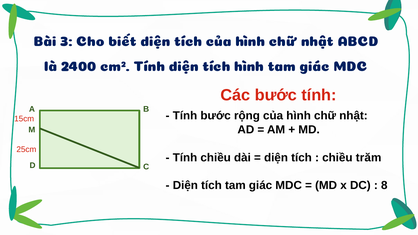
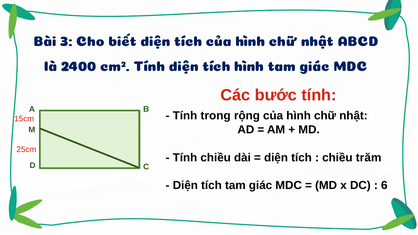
Tính bước: bước -> trong (216, 116)
8: 8 -> 6 (384, 186)
